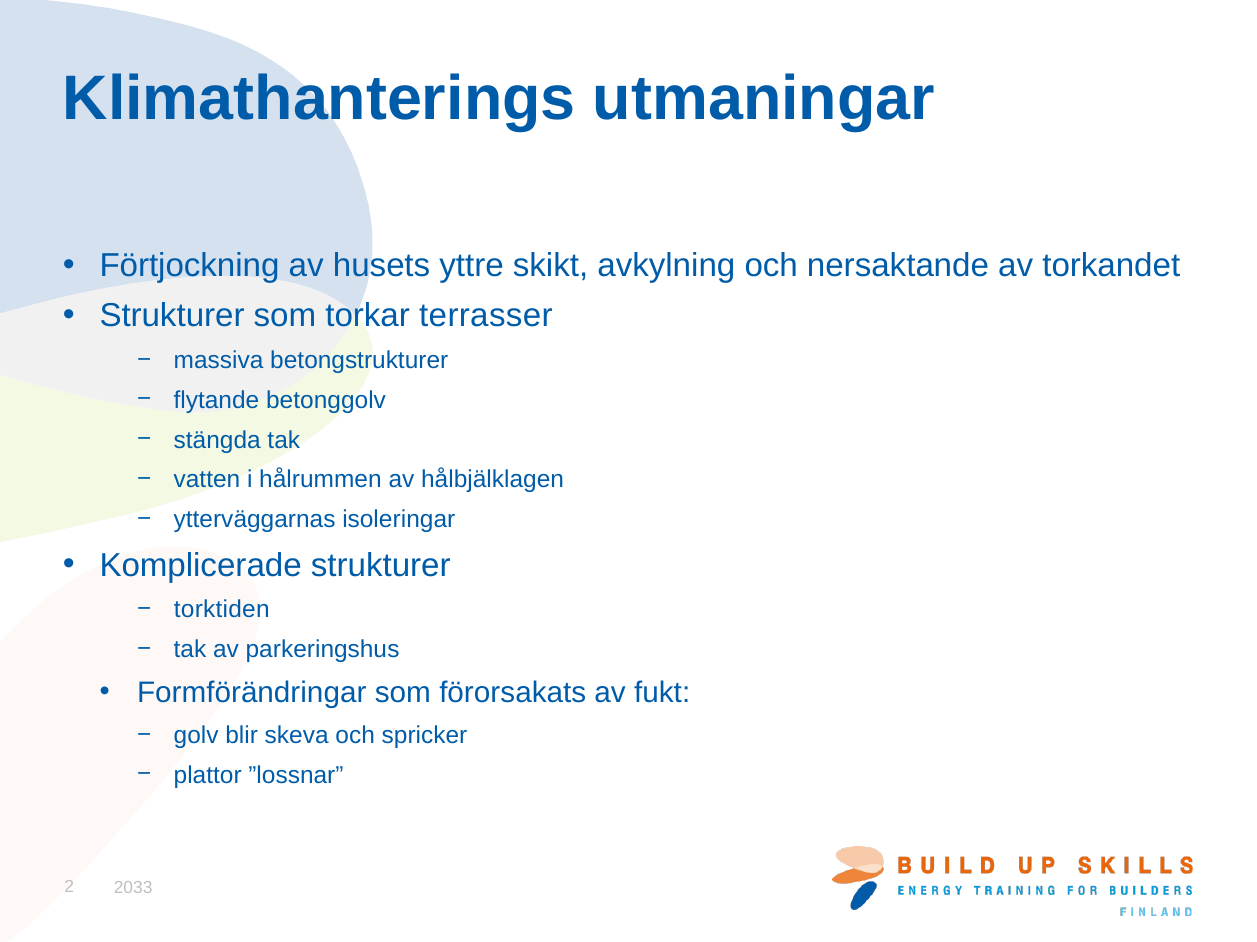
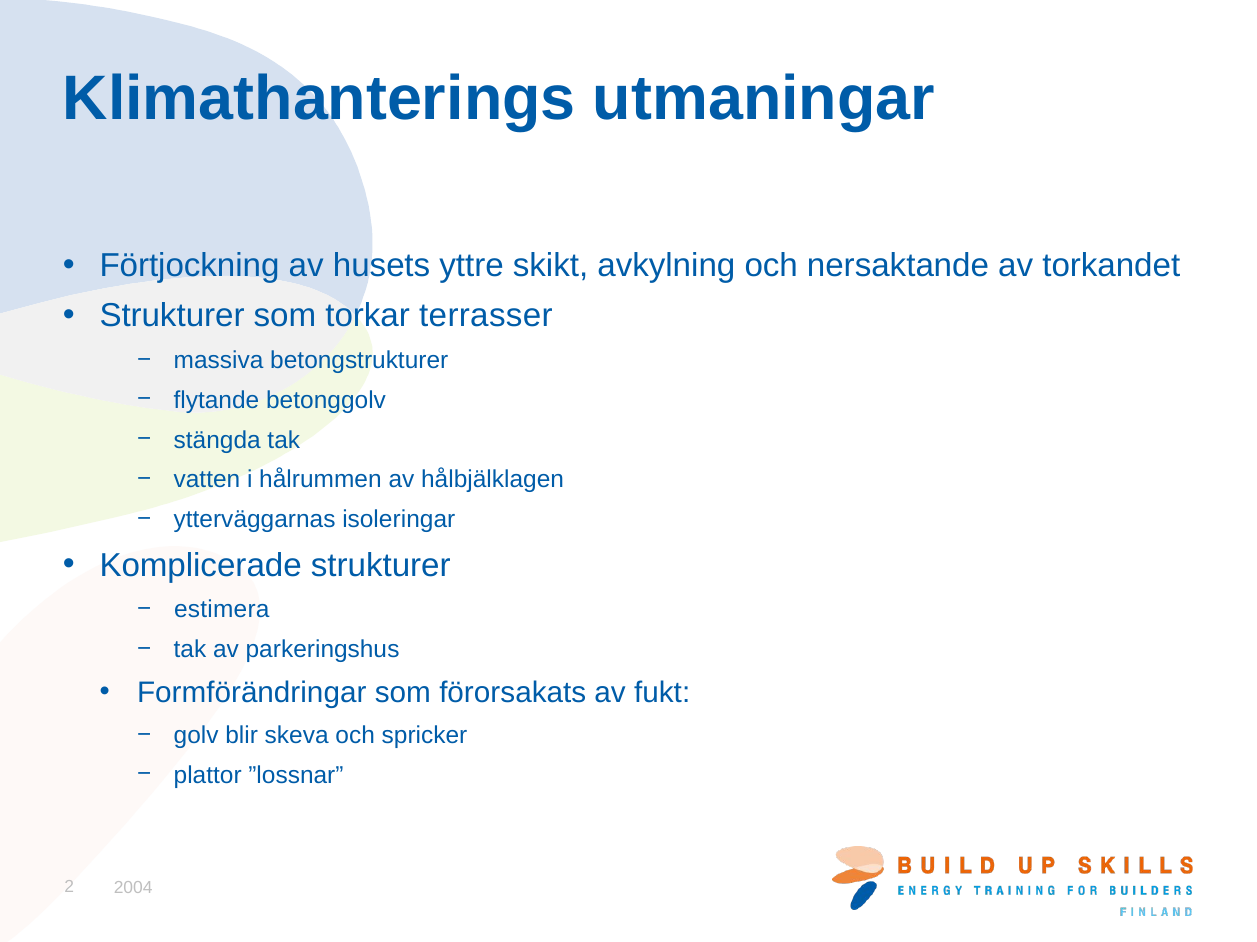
torktiden: torktiden -> estimera (222, 610)
2033: 2033 -> 2004 (133, 888)
